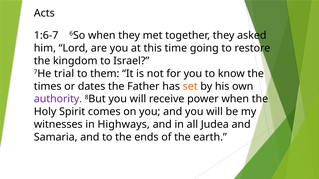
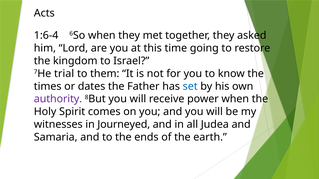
1:6-7: 1:6-7 -> 1:6-4 (46, 35)
set colour: orange -> blue (190, 86)
Highways: Highways -> Journeyed (124, 125)
